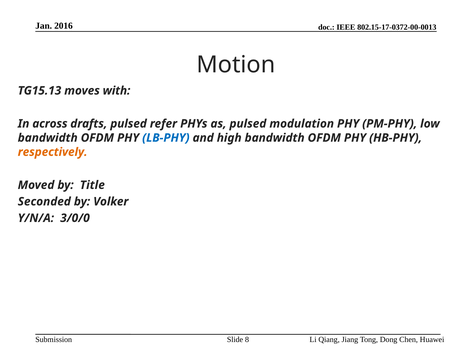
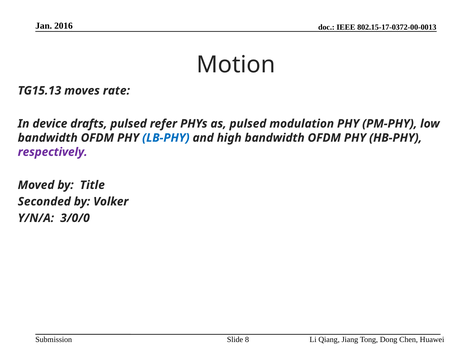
with: with -> rate (116, 91)
across: across -> device (50, 124)
respectively colour: orange -> purple (53, 152)
